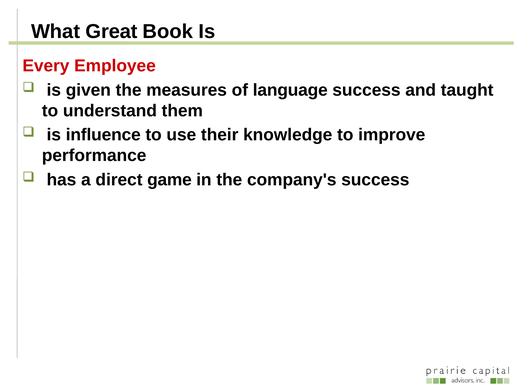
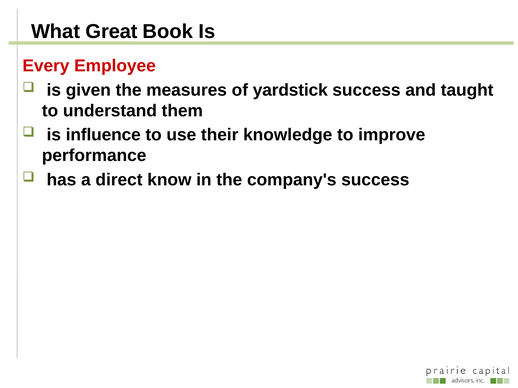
language: language -> yardstick (290, 90)
game: game -> know (169, 180)
